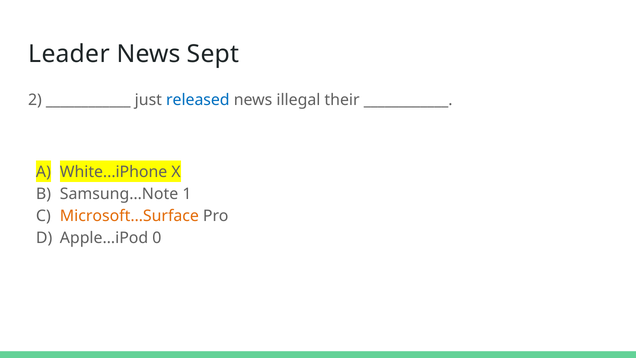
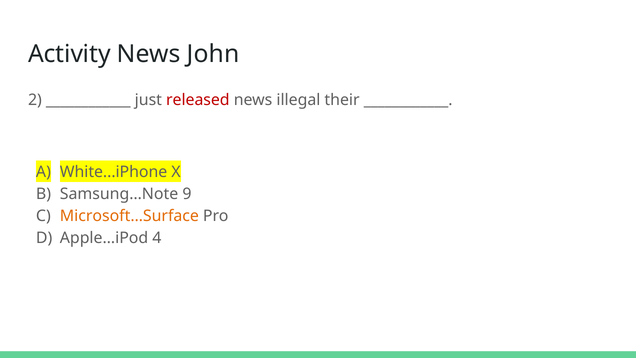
Leader: Leader -> Activity (69, 54)
Sept: Sept -> John (213, 54)
released colour: blue -> red (198, 100)
1: 1 -> 9 (187, 194)
0: 0 -> 4 (157, 238)
